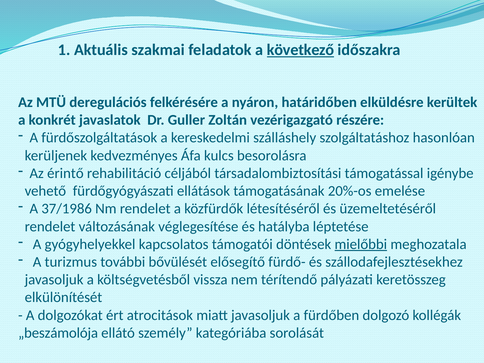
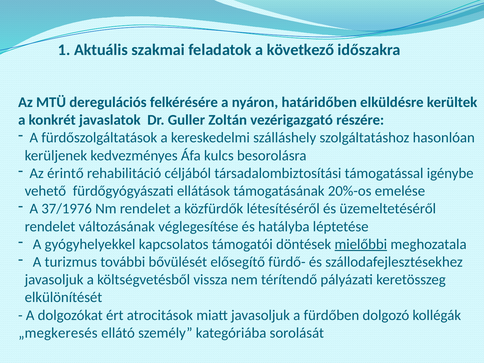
következő underline: present -> none (301, 50)
37/1986: 37/1986 -> 37/1976 (67, 209)
„beszámolója: „beszámolója -> „megkeresés (58, 333)
